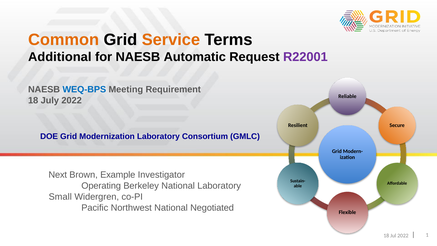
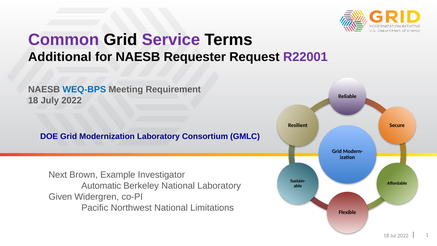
Common colour: orange -> purple (64, 40)
Service colour: orange -> purple (171, 40)
Automatic: Automatic -> Requester (195, 57)
Operating: Operating -> Automatic (101, 186)
Small: Small -> Given (60, 197)
Negotiated: Negotiated -> Limitations (212, 208)
